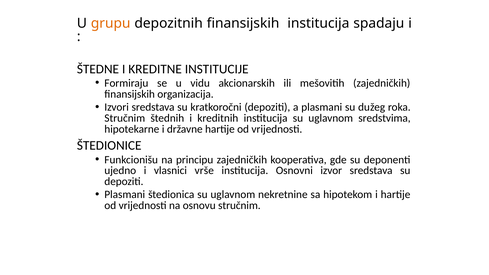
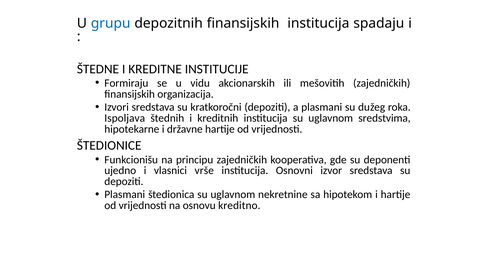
grupu colour: orange -> blue (111, 23)
Stručnim: Stručnim -> Ispoljava (125, 118)
osnovu stručnim: stručnim -> kreditno (239, 206)
